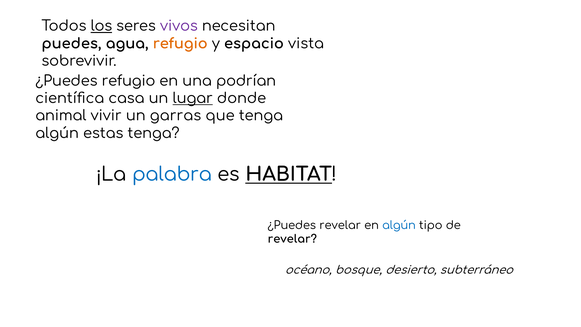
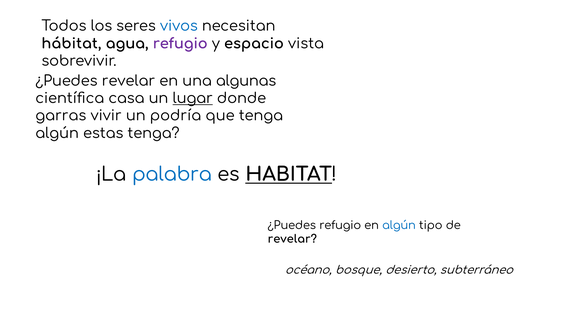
los underline: present -> none (101, 26)
vivos colour: purple -> blue (179, 26)
puedes: puedes -> hábitat (71, 44)
refugio colour: orange -> purple (180, 44)
¿Puedes refugio: refugio -> revelar (128, 81)
podrían: podrían -> algunas (246, 81)
animal: animal -> garras (61, 116)
garras: garras -> podría (176, 116)
¿Puedes revelar: revelar -> refugio (340, 225)
